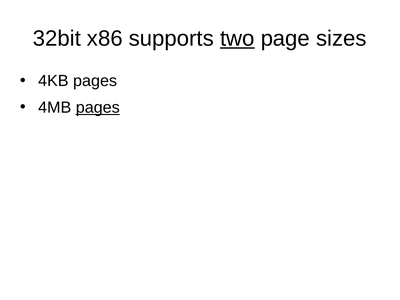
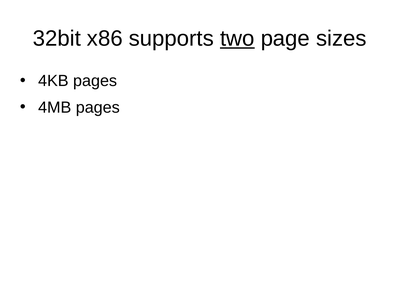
pages underline: present -> none (98, 107)
